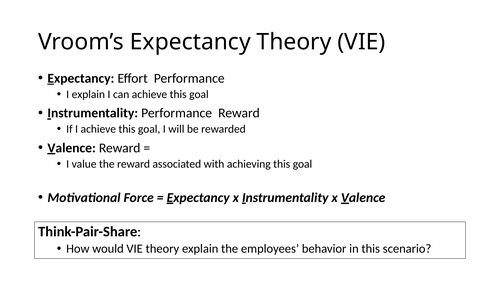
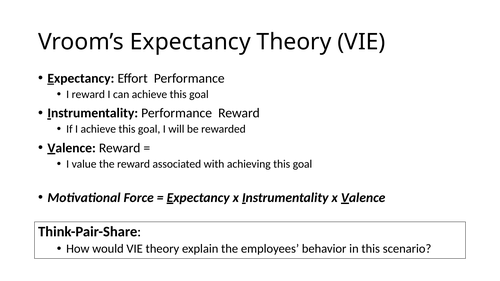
I explain: explain -> reward (88, 95)
